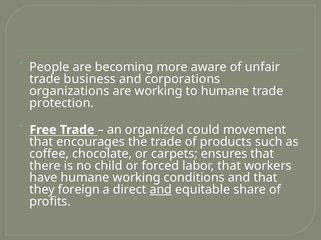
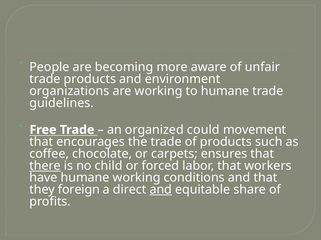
trade business: business -> products (90, 79)
corporations: corporations -> environment (183, 79)
protection: protection -> guidelines (62, 103)
there underline: none -> present (45, 166)
